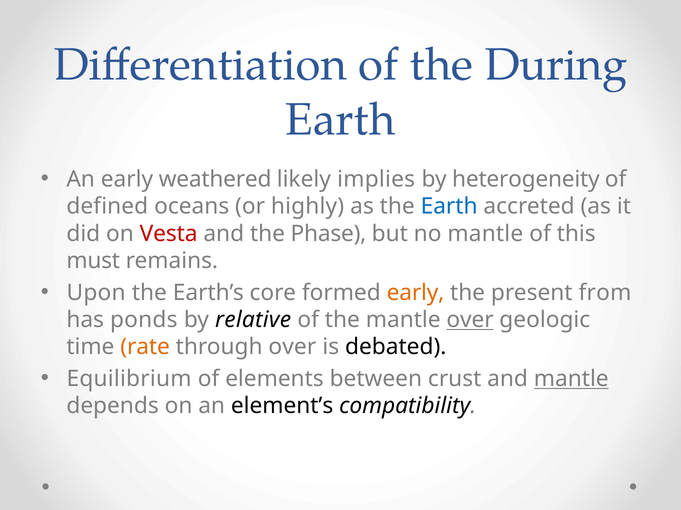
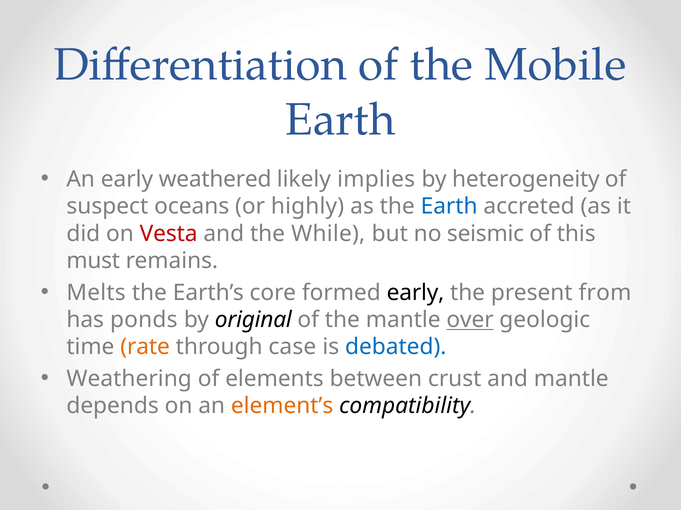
During: During -> Mobile (556, 65)
defined: defined -> suspect (107, 207)
Phase: Phase -> While (328, 234)
no mantle: mantle -> seismic (486, 234)
Upon: Upon -> Melts (96, 293)
early colour: orange -> black (415, 293)
relative: relative -> original (253, 320)
through over: over -> case (292, 347)
debated colour: black -> blue (396, 347)
Equilibrium: Equilibrium -> Weathering (129, 379)
mantle underline: present -> none (571, 379)
element’s colour: black -> orange (282, 406)
